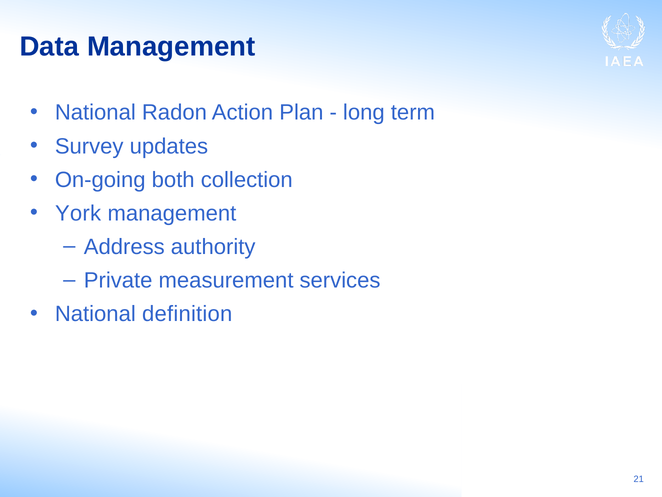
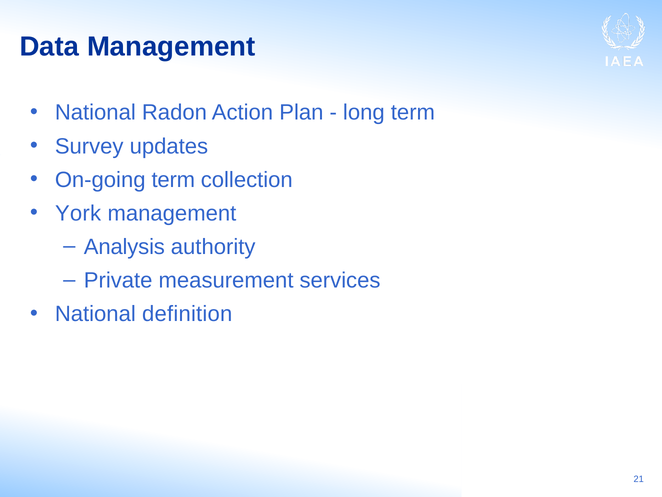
On-going both: both -> term (173, 180)
Address: Address -> Analysis (124, 247)
